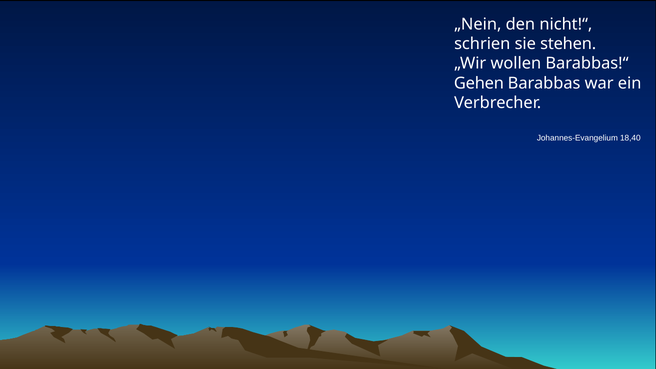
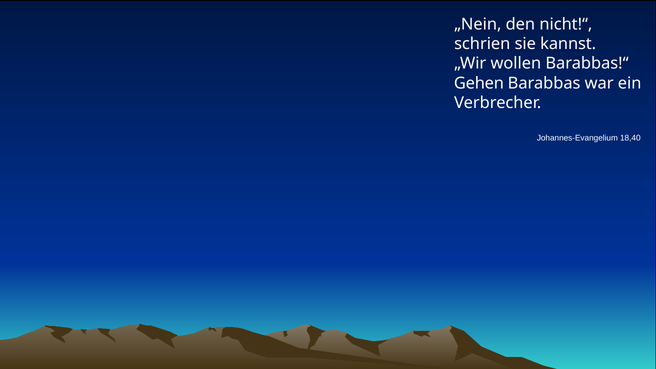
stehen: stehen -> kannst (568, 44)
